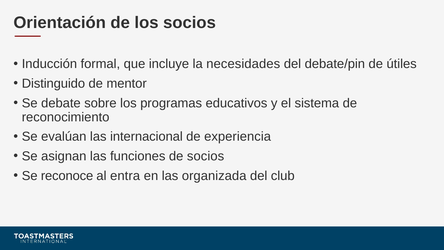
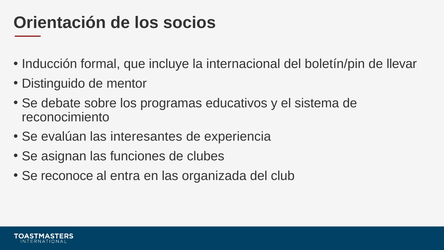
necesidades: necesidades -> internacional (243, 64)
debate/pin: debate/pin -> boletín/pin (335, 64)
útiles: útiles -> llevar (402, 64)
internacional: internacional -> interesantes (146, 137)
de socios: socios -> clubes (206, 156)
